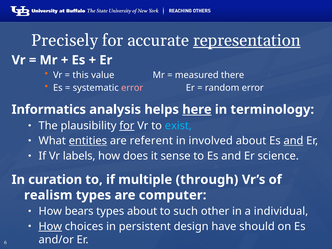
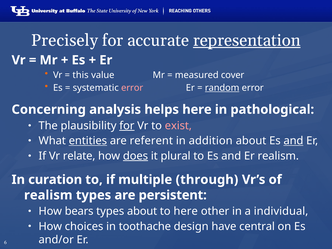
there: there -> cover (233, 75)
random underline: none -> present (222, 88)
Informatics: Informatics -> Concerning (49, 110)
here underline: present -> none (197, 110)
terminology: terminology -> pathological (272, 110)
exist colour: light blue -> pink (178, 126)
involved: involved -> addition (211, 141)
labels: labels -> relate (79, 156)
does underline: none -> present (135, 156)
sense: sense -> plural (176, 156)
Er science: science -> realism (278, 156)
computer: computer -> persistent (173, 195)
to such: such -> here (186, 211)
How underline: present -> none (50, 226)
persistent: persistent -> toothache (145, 226)
should: should -> central (257, 226)
